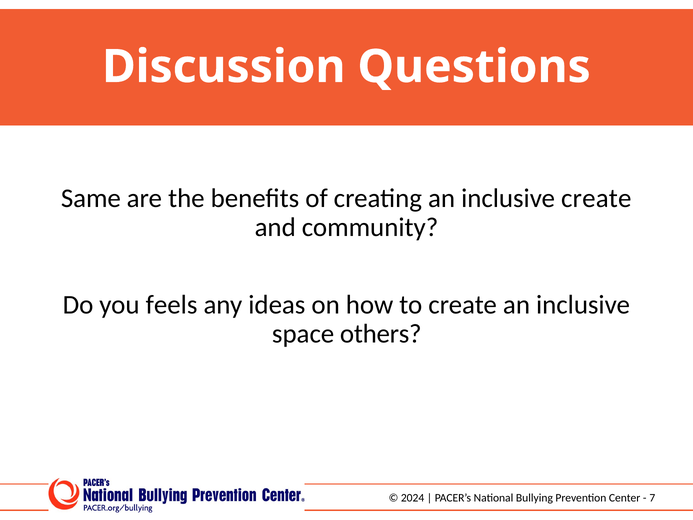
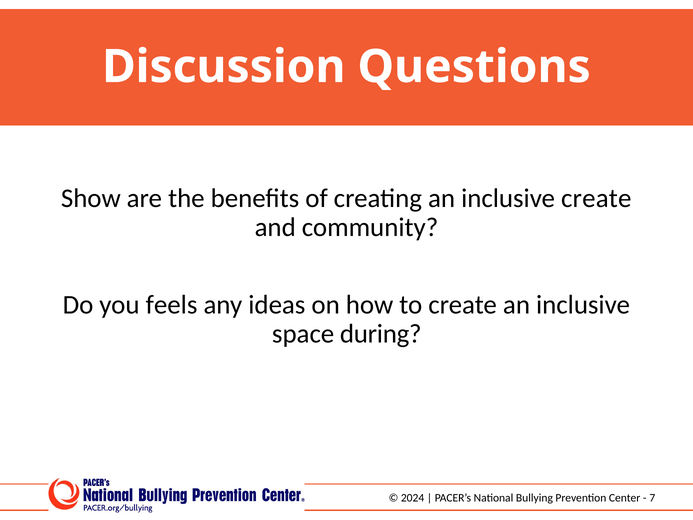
Same: Same -> Show (91, 198)
others: others -> during (381, 334)
